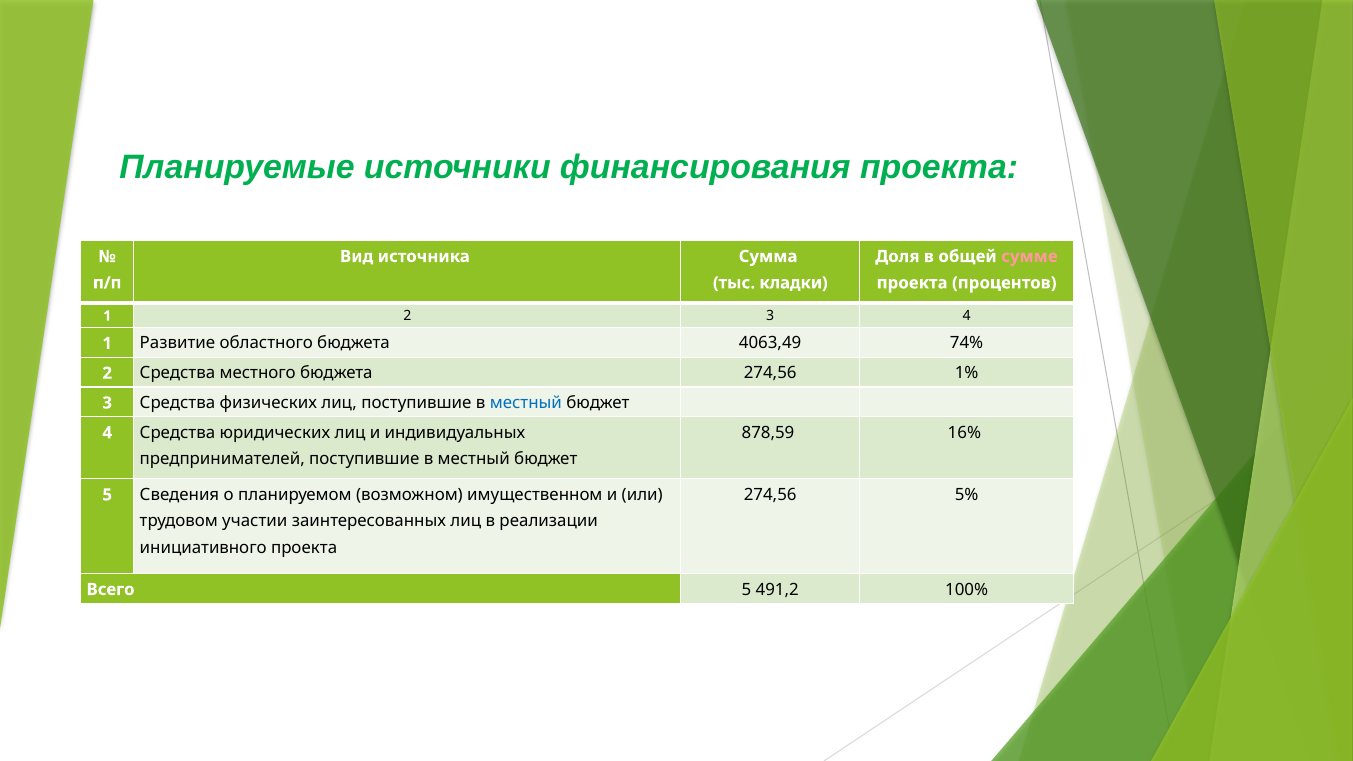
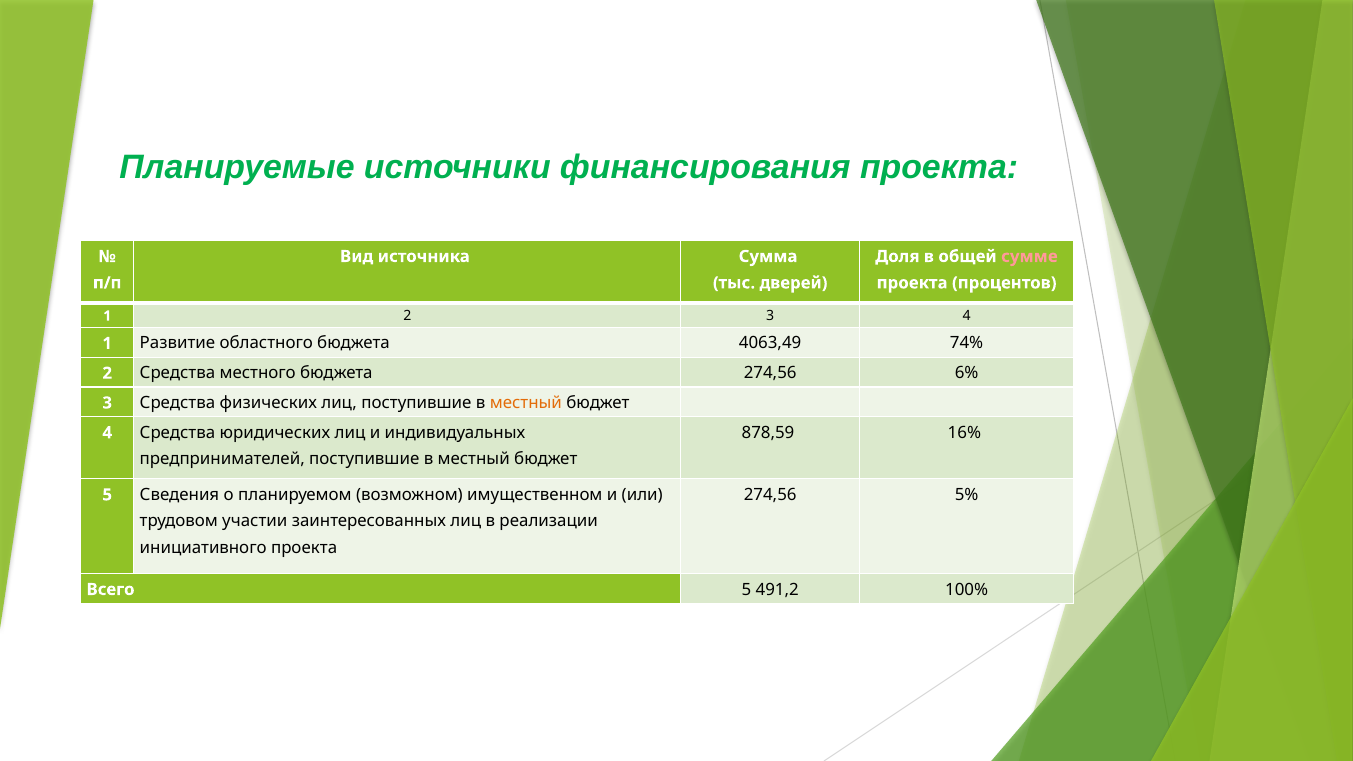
кладки: кладки -> дверей (793, 283)
1%: 1% -> 6% (967, 373)
местный colour: blue -> orange (526, 403)
